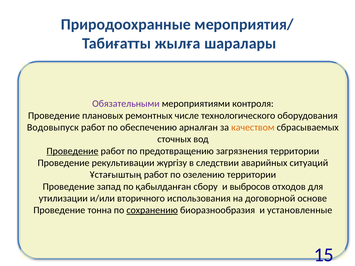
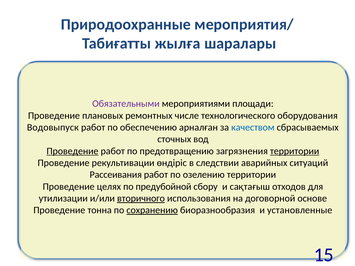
контроля: контроля -> площади (253, 104)
качеством colour: orange -> blue (253, 128)
территории underline: none -> present (295, 151)
жүргізу: жүргізу -> өндіріс (172, 163)
Ұстағыштың: Ұстағыштың -> Рассеивания (116, 175)
запад: запад -> целях (109, 187)
қабылданған: қабылданған -> предубойной (164, 187)
выбросов: выбросов -> сақтағыш (250, 187)
вторичного underline: none -> present (141, 199)
